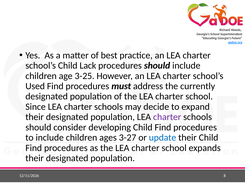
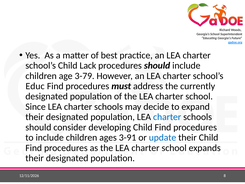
3-25: 3-25 -> 3-79 (85, 76)
Used: Used -> Educ (35, 86)
charter colour: purple -> blue (167, 117)
3-27: 3-27 -> 3-91 (128, 137)
